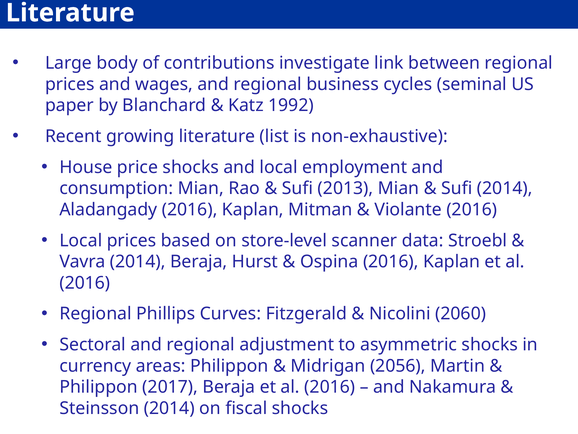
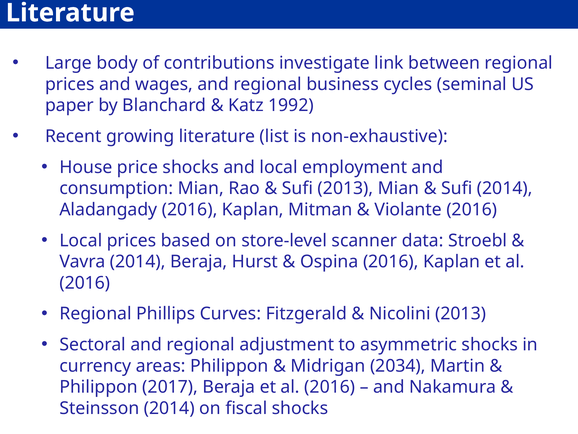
Nicolini 2060: 2060 -> 2013 (461, 313)
2056: 2056 -> 2034 (398, 365)
